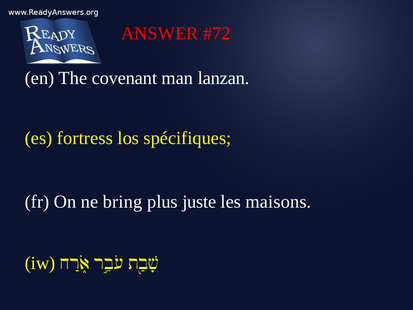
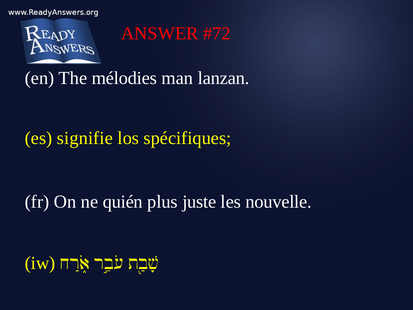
covenant: covenant -> mélodies (124, 78)
fortress: fortress -> signifie (85, 138)
bring: bring -> quién (123, 201)
maisons: maisons -> nouvelle (279, 201)
